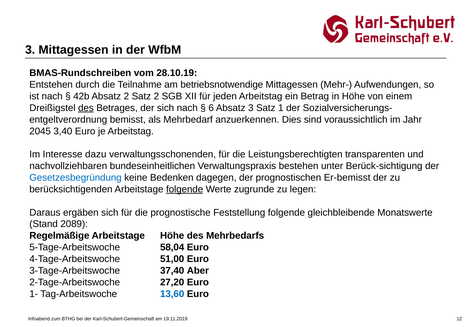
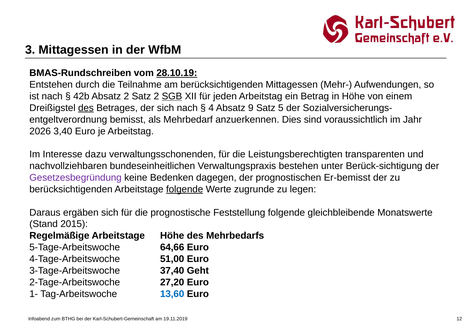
28.10.19 underline: none -> present (177, 73)
am betriebsnotwendige: betriebsnotwendige -> berücksichtigenden (222, 85)
SGB underline: none -> present (172, 96)
6: 6 -> 4 (211, 108)
Absatz 3: 3 -> 9 (251, 108)
1: 1 -> 5 (281, 108)
2045: 2045 -> 2026 (40, 131)
Gesetzesbegründung colour: blue -> purple (76, 178)
2089: 2089 -> 2015 (74, 224)
58,04: 58,04 -> 64,66 (172, 247)
Aber: Aber -> Geht (198, 270)
